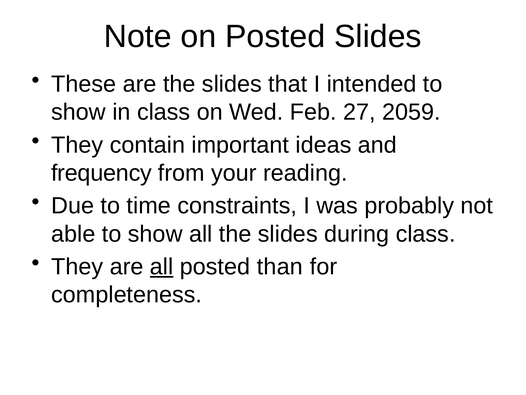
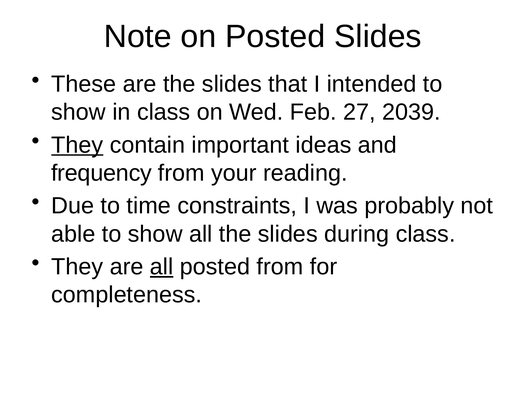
2059: 2059 -> 2039 (411, 112)
They underline: none -> present (77, 145)
posted than: than -> from (280, 266)
